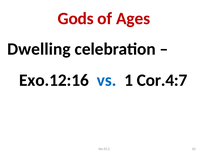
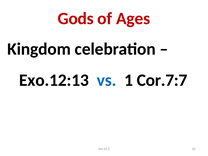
Dwelling: Dwelling -> Kingdom (39, 49)
Exo.12:16: Exo.12:16 -> Exo.12:13 (54, 80)
Cor.4:7: Cor.4:7 -> Cor.7:7 (162, 80)
